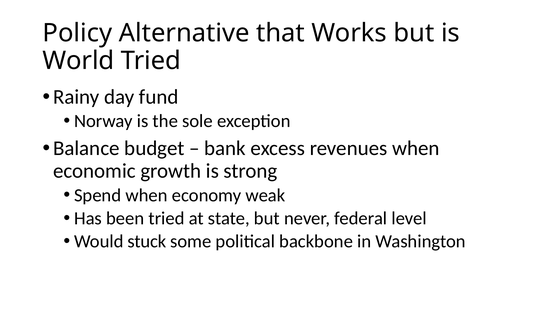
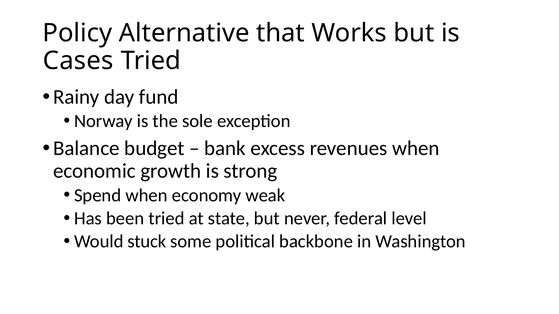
World: World -> Cases (78, 61)
